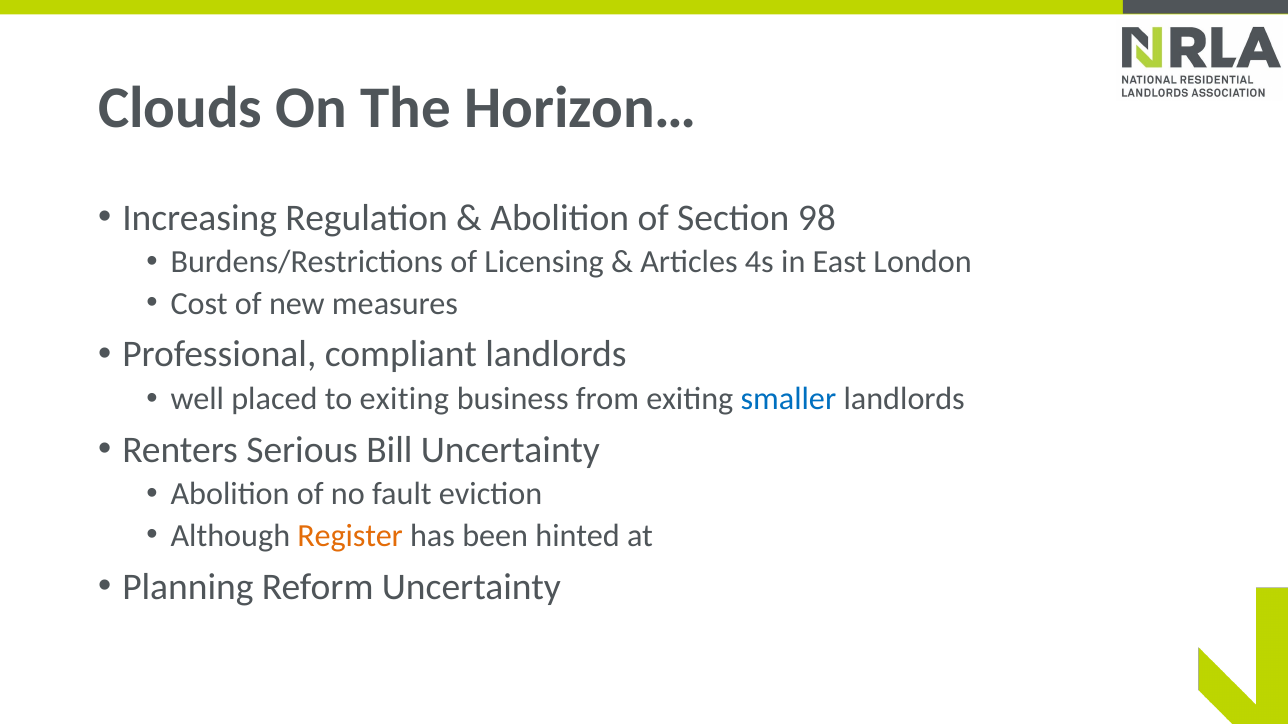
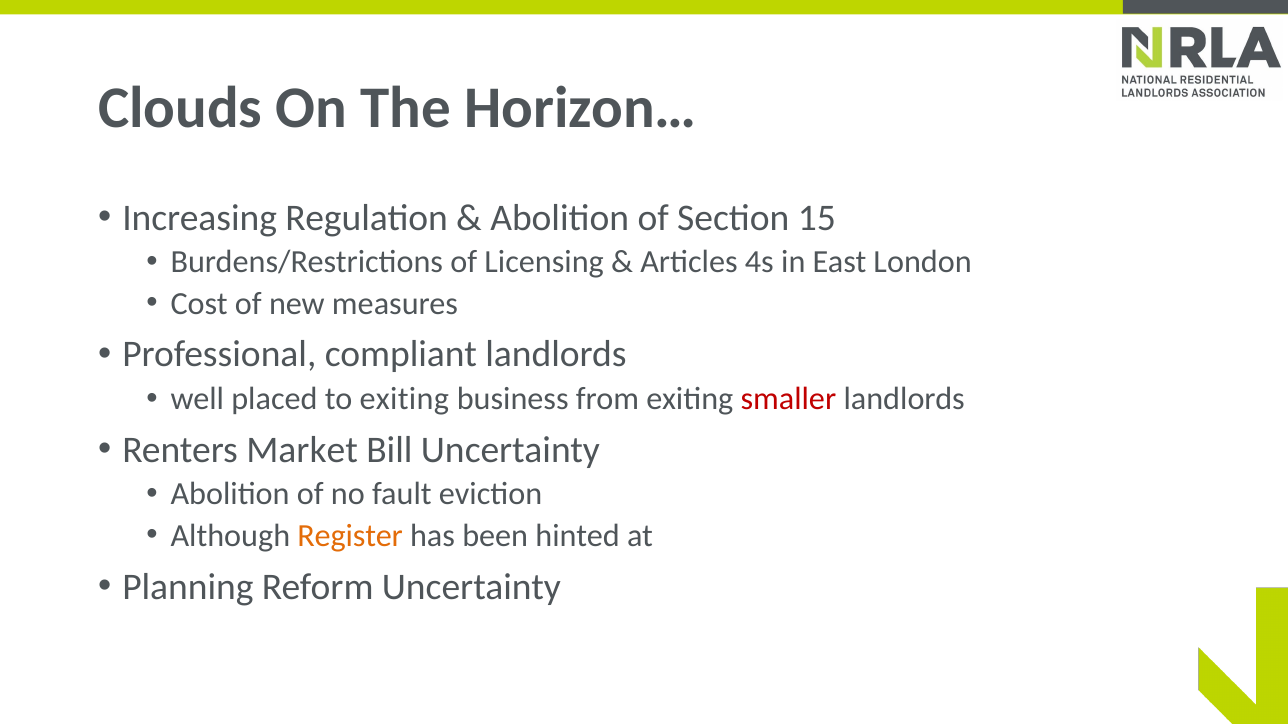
98: 98 -> 15 (817, 218)
smaller colour: blue -> red (788, 399)
Serious: Serious -> Market (302, 450)
